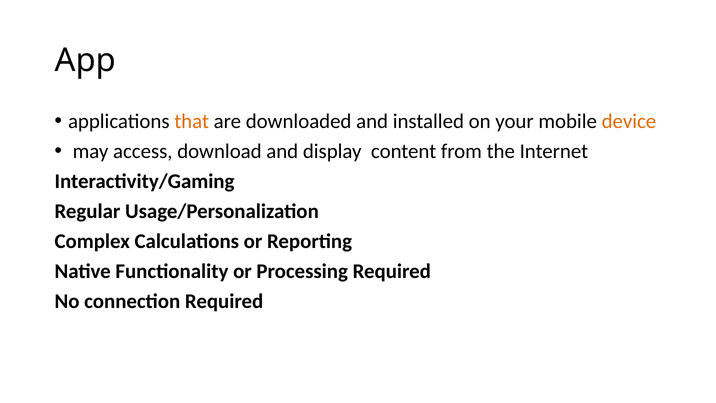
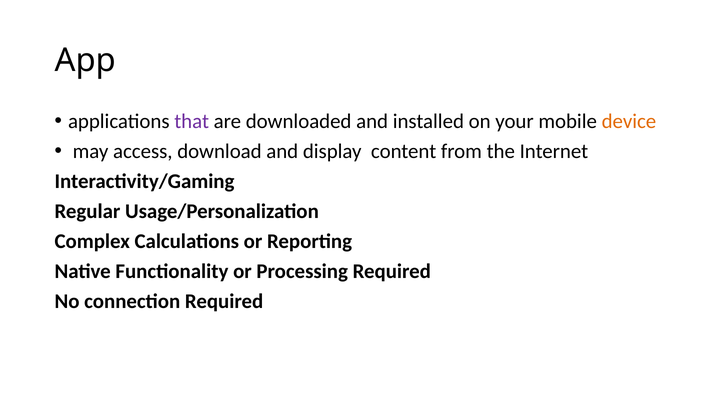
that colour: orange -> purple (192, 121)
